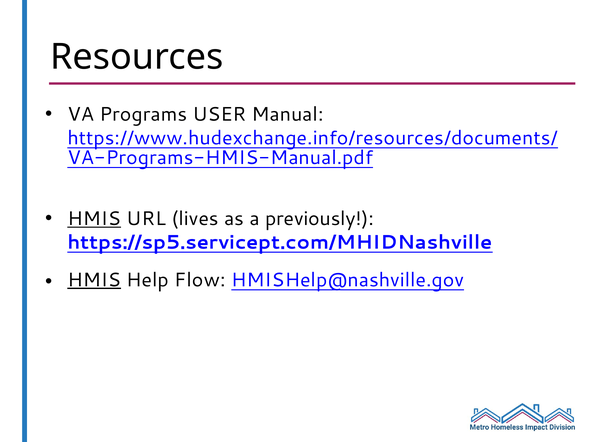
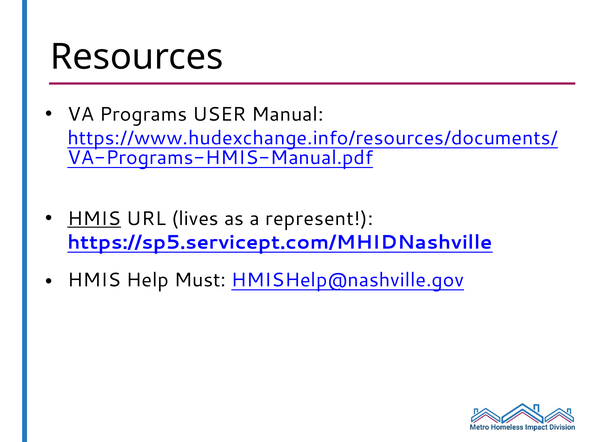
previously: previously -> represent (319, 219)
HMIS underline: present -> none (94, 280)
Flow: Flow -> Must (200, 280)
